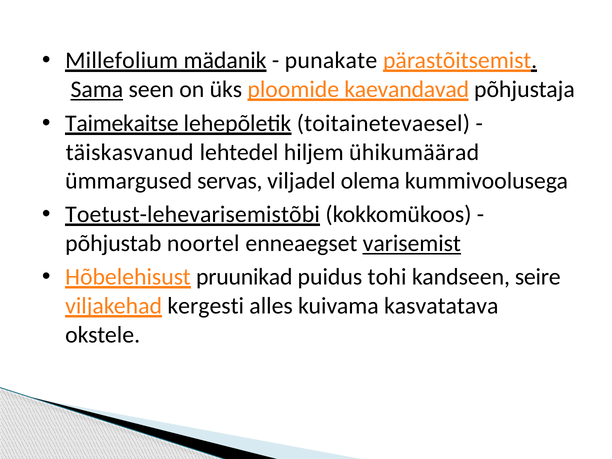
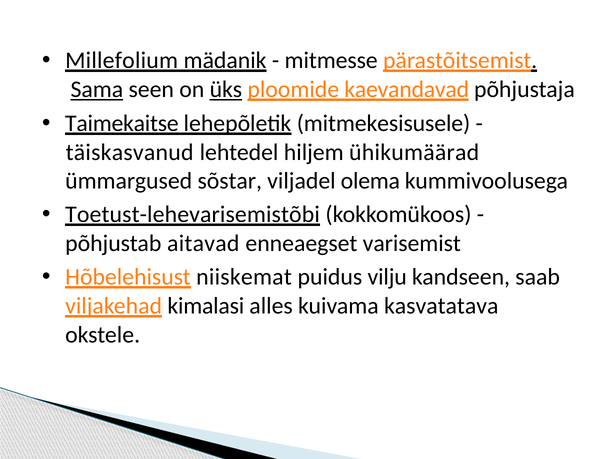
punakate: punakate -> mitmesse (331, 61)
üks underline: none -> present (226, 90)
toitainetevaesel: toitainetevaesel -> mitmekesisusele (384, 123)
servas: servas -> sõstar (230, 181)
noortel: noortel -> aitavad (203, 244)
varisemist underline: present -> none (412, 244)
pruunikad: pruunikad -> niiskemat (244, 277)
tohi: tohi -> vilju (387, 277)
seire: seire -> saab (538, 277)
kergesti: kergesti -> kimalasi (206, 306)
